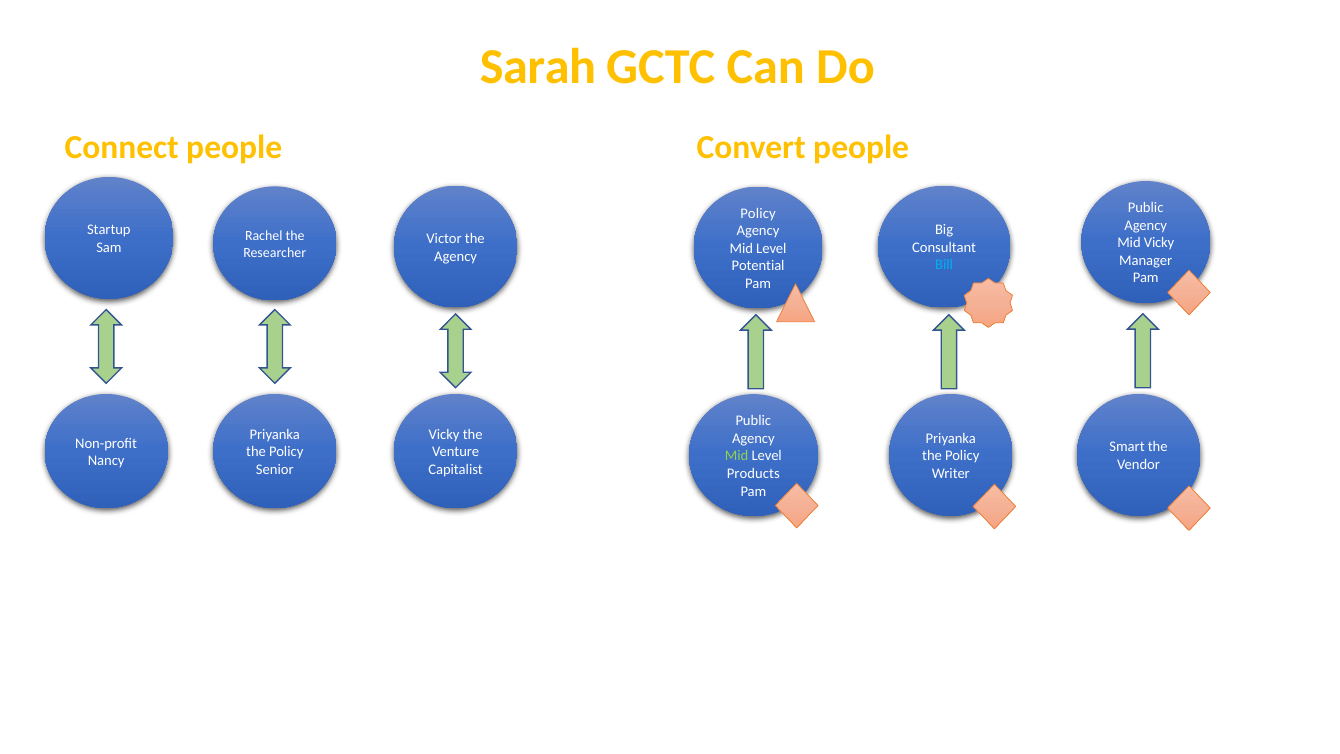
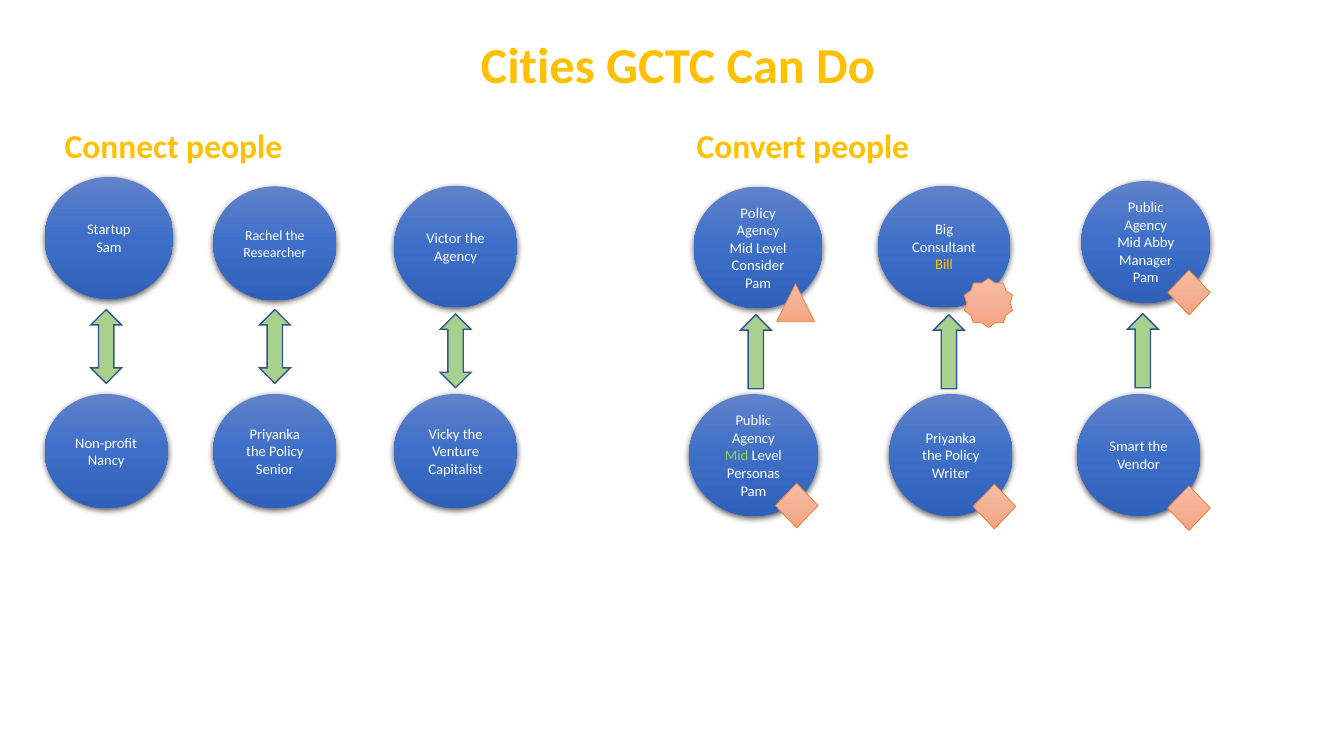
Sarah: Sarah -> Cities (538, 67)
Mid Vicky: Vicky -> Abby (1159, 243)
Bill colour: light blue -> yellow (944, 265)
Potential: Potential -> Consider (758, 266)
Products: Products -> Personas (753, 473)
